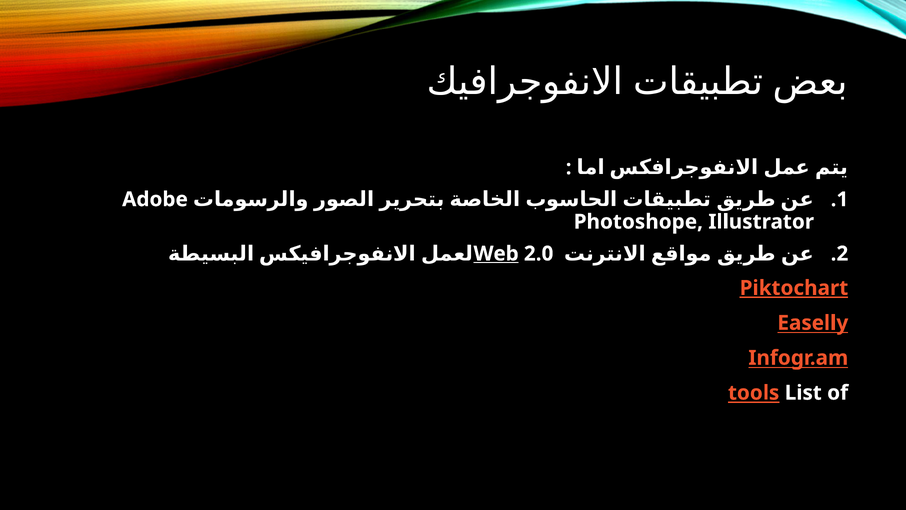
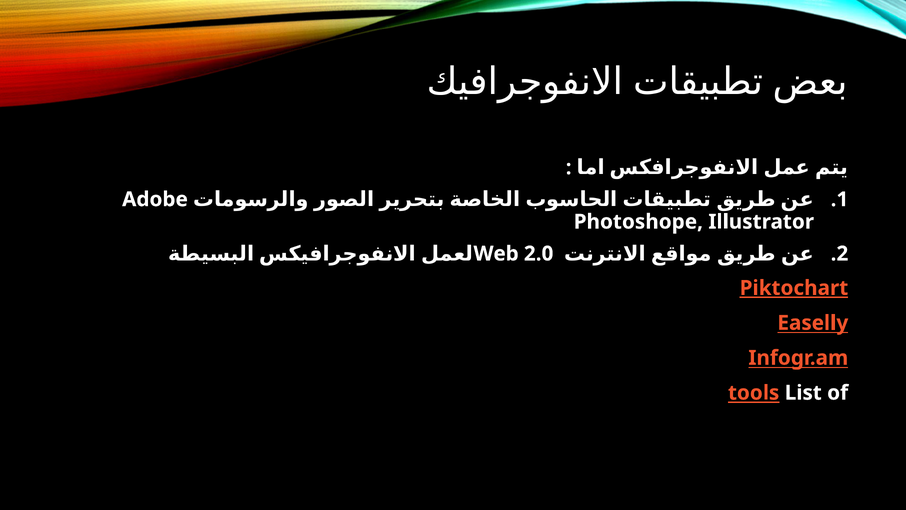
Web underline: present -> none (496, 253)
